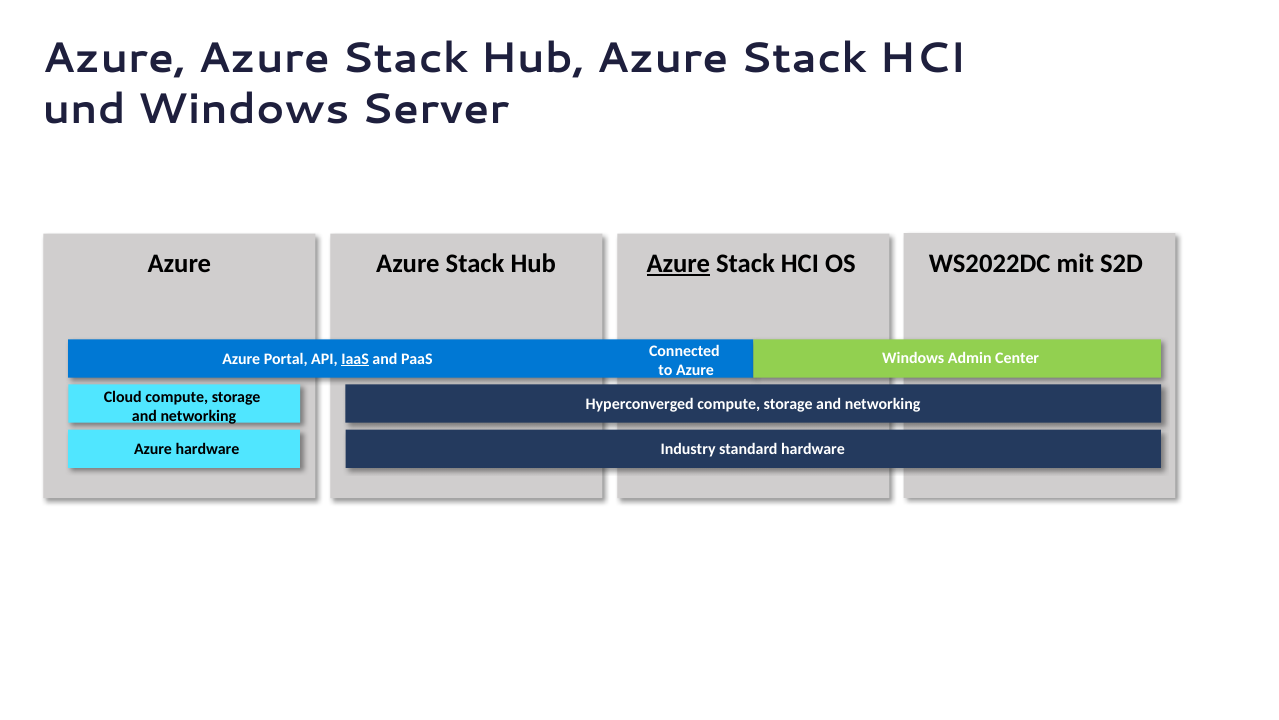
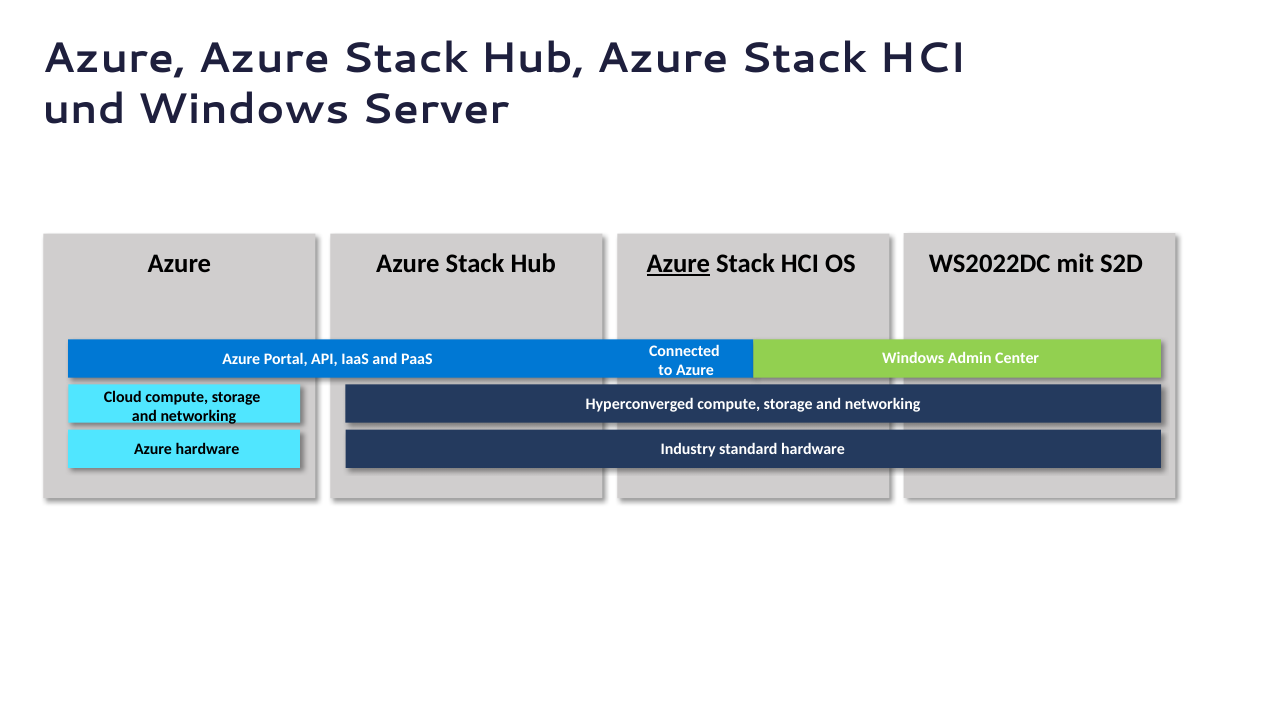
IaaS underline: present -> none (355, 359)
